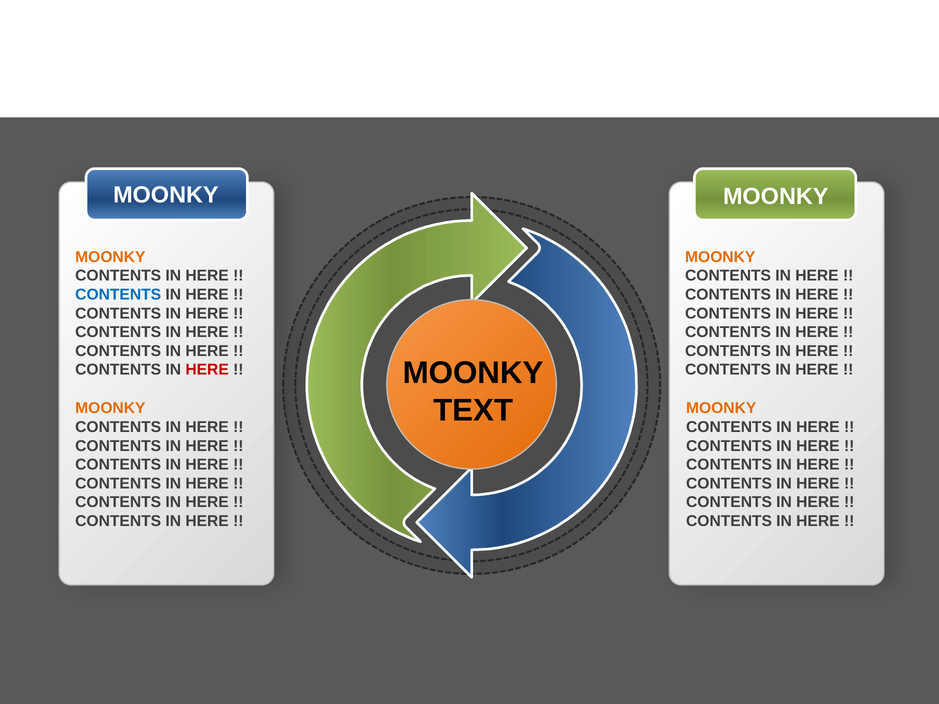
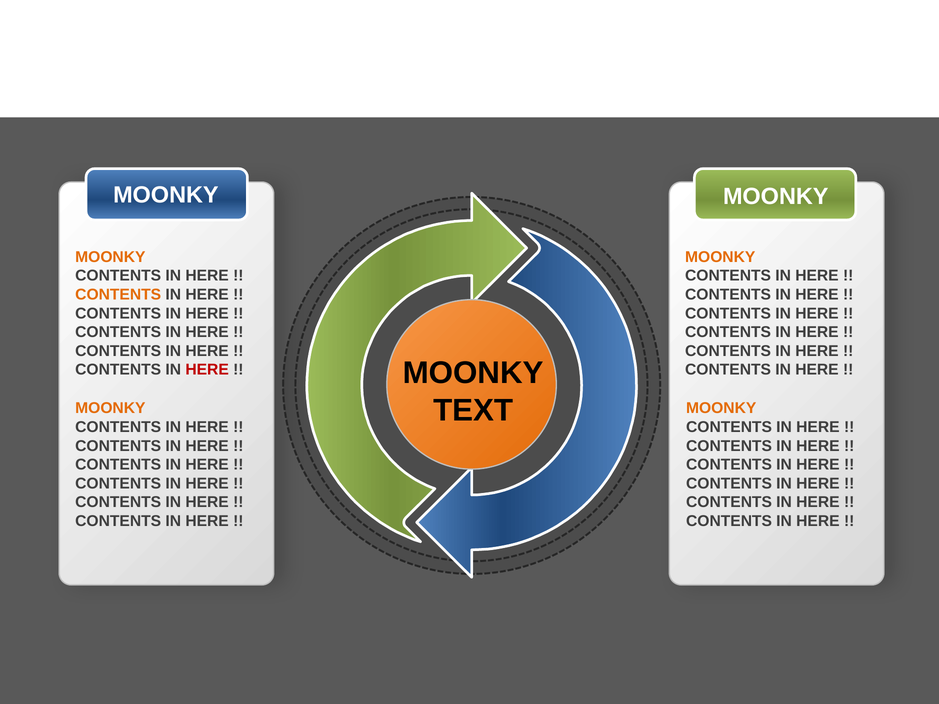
CONTENTS colour: blue -> orange (118, 295)
